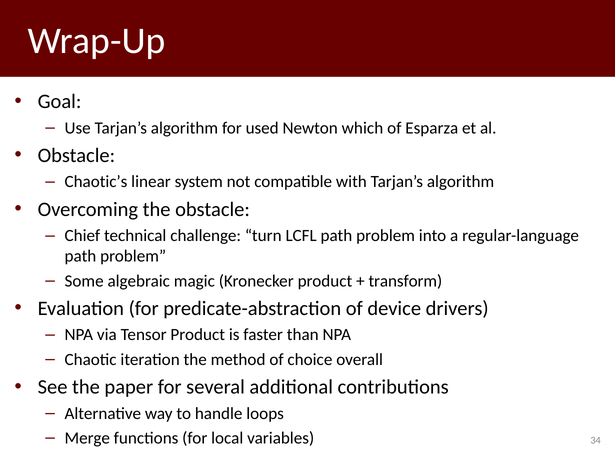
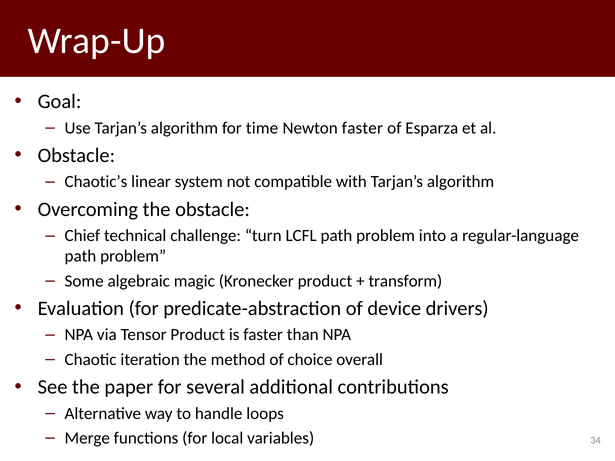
used: used -> time (262, 128)
Newton which: which -> faster (362, 128)
